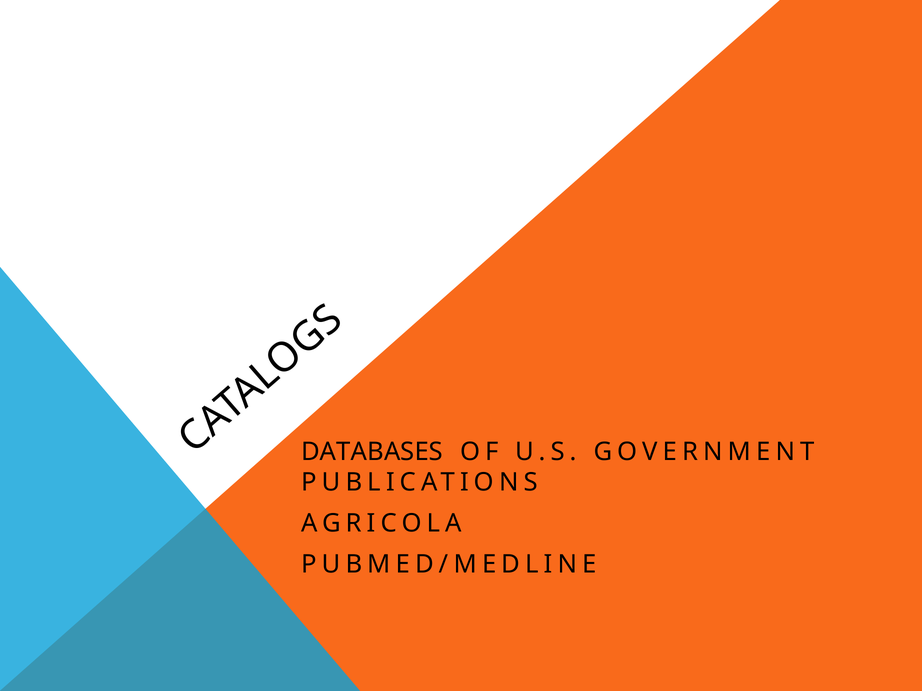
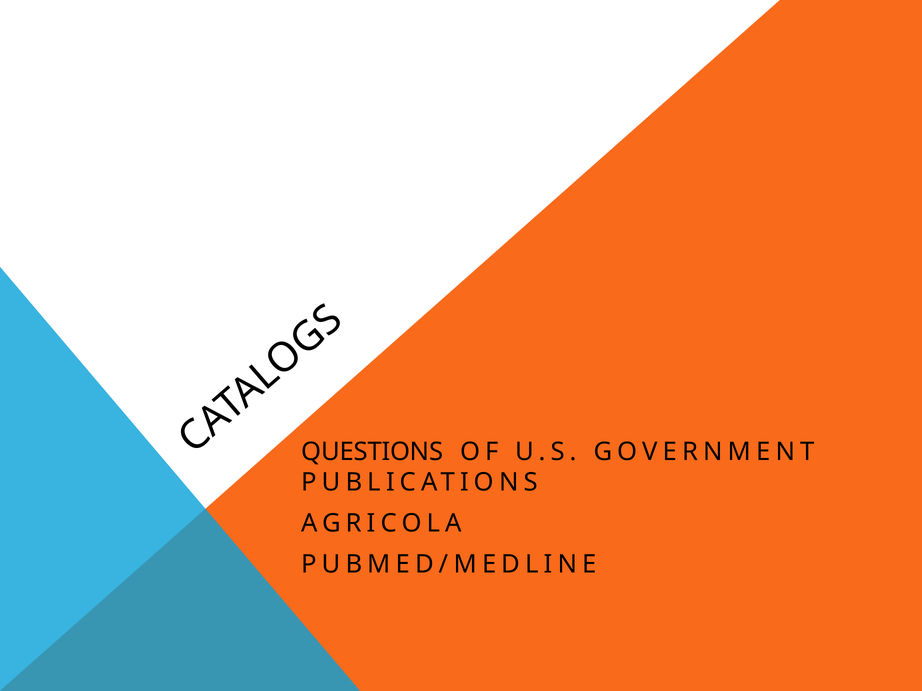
DATABASES: DATABASES -> QUESTIONS (372, 452)
